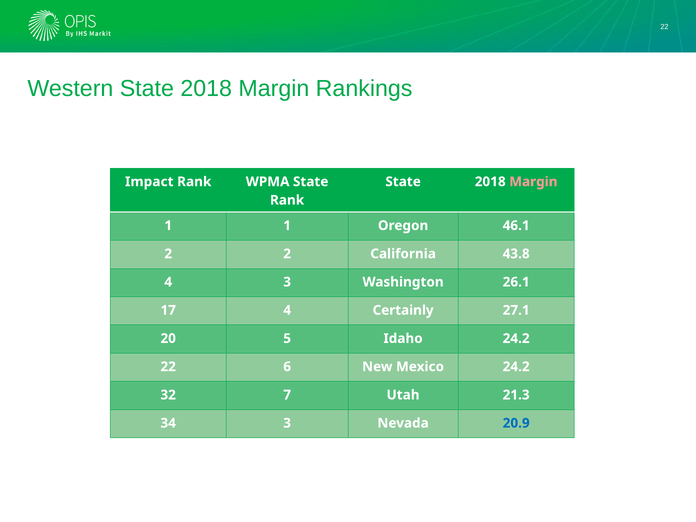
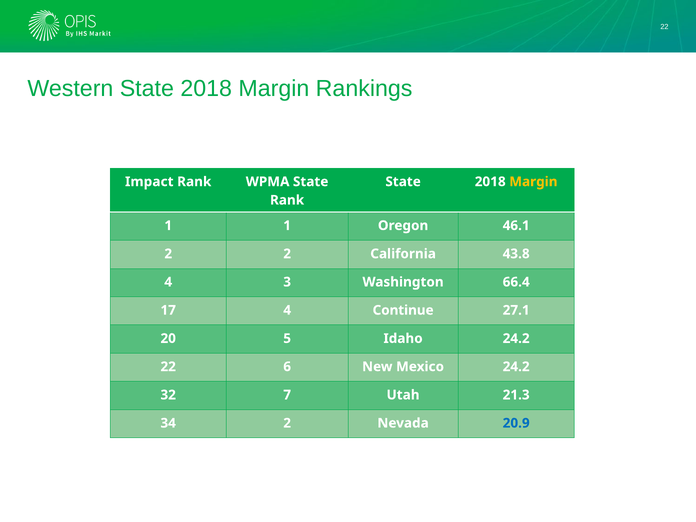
Margin colour: pink -> yellow (533, 182)
26.1: 26.1 -> 66.4 (516, 282)
Certainly: Certainly -> Continue (403, 310)
34 3: 3 -> 2 (287, 423)
